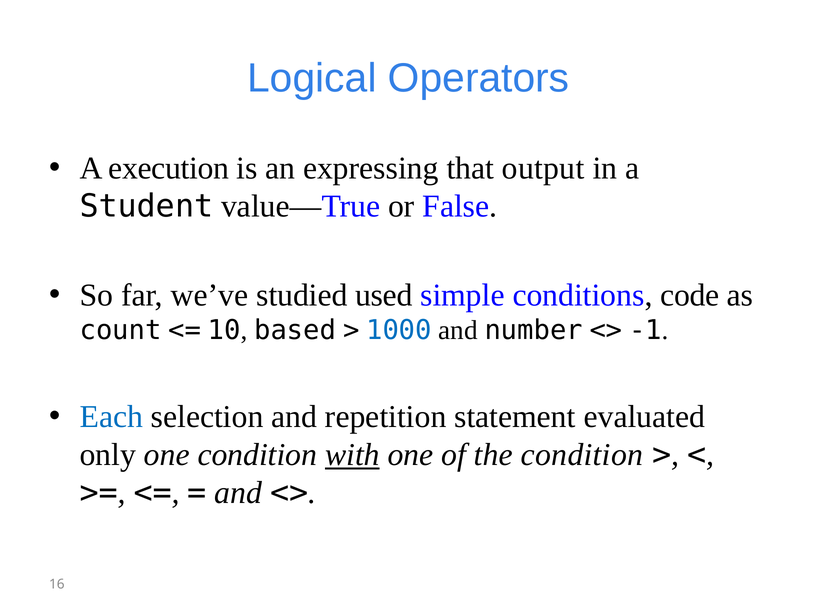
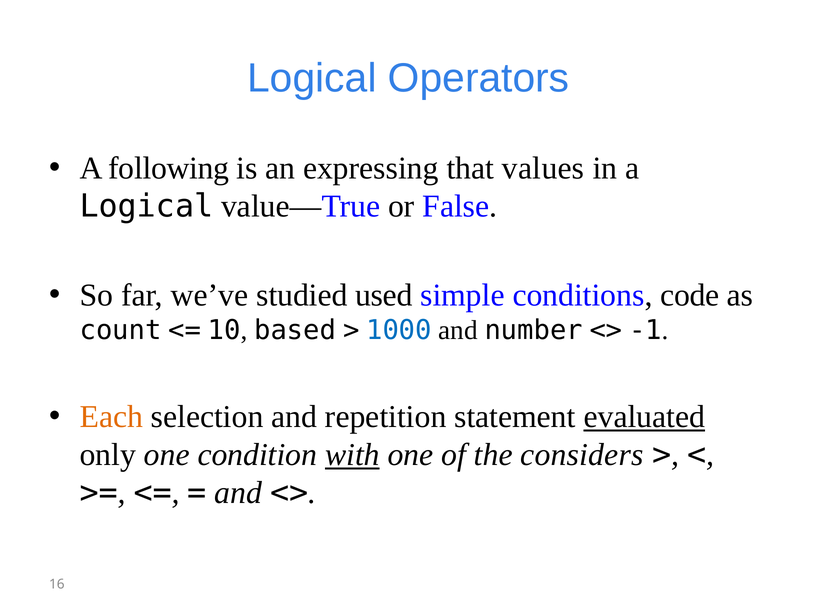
execution: execution -> following (169, 168)
output: output -> values (543, 168)
Student: Student -> Logical (146, 206)
Each colour: blue -> orange (111, 417)
evaluated underline: none -> present (644, 417)
the condition: condition -> considers (582, 455)
